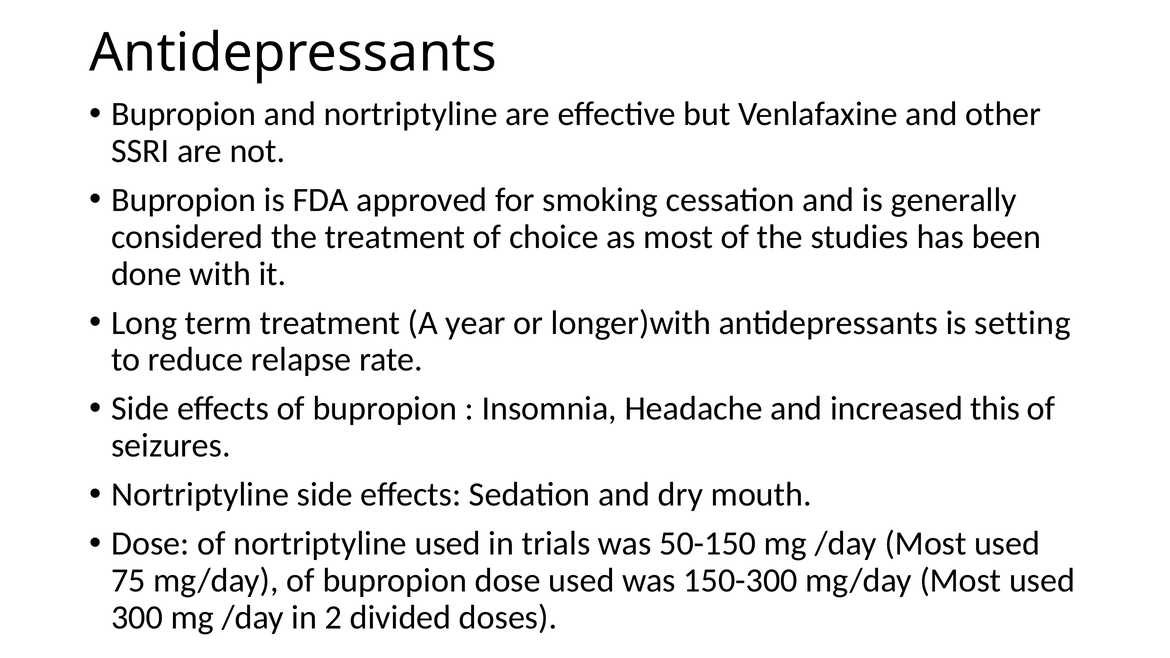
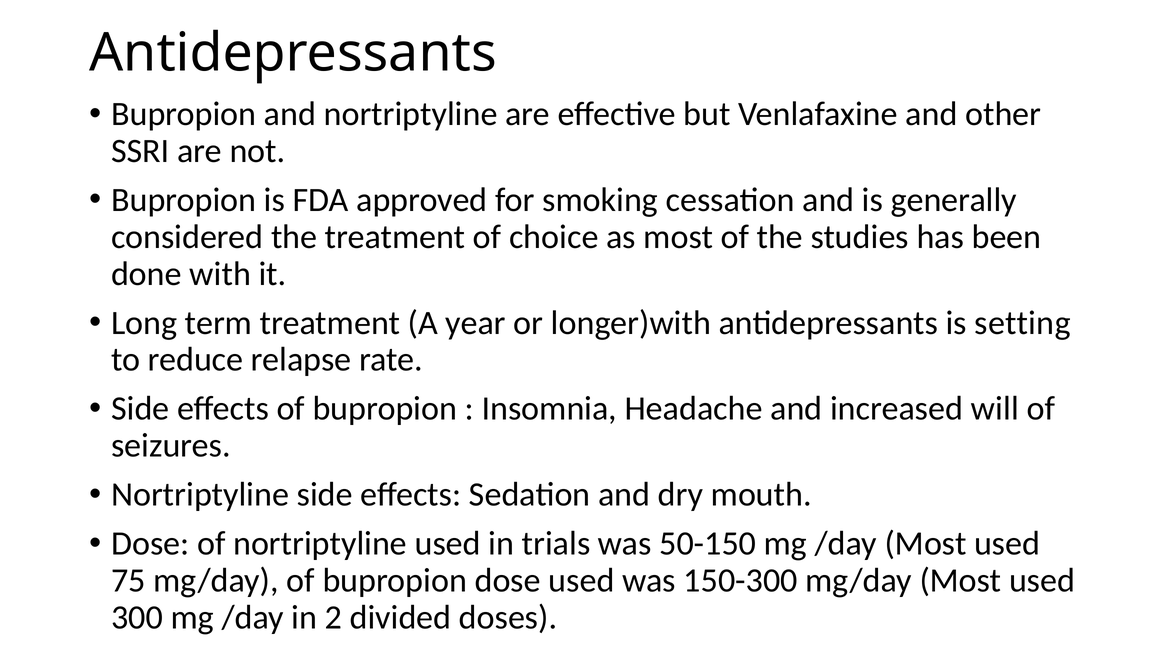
this: this -> will (995, 409)
